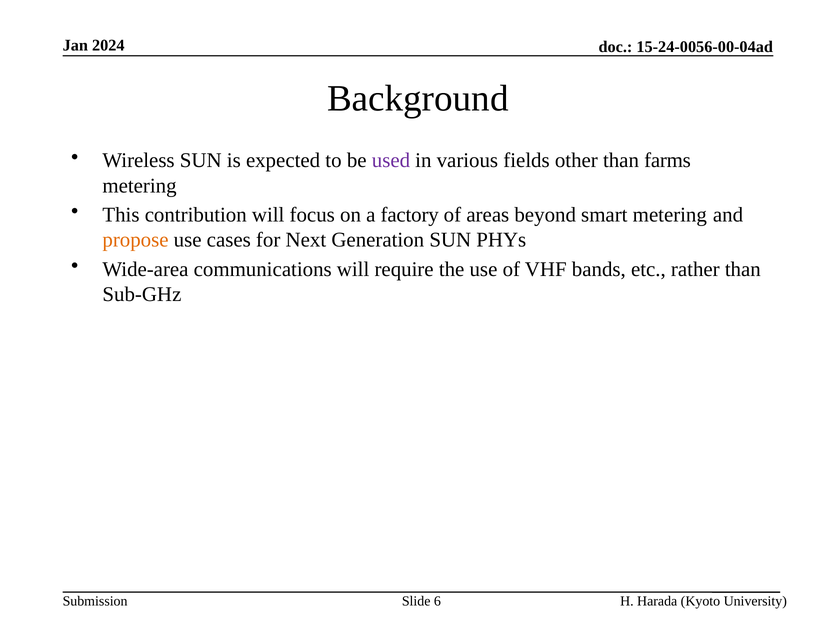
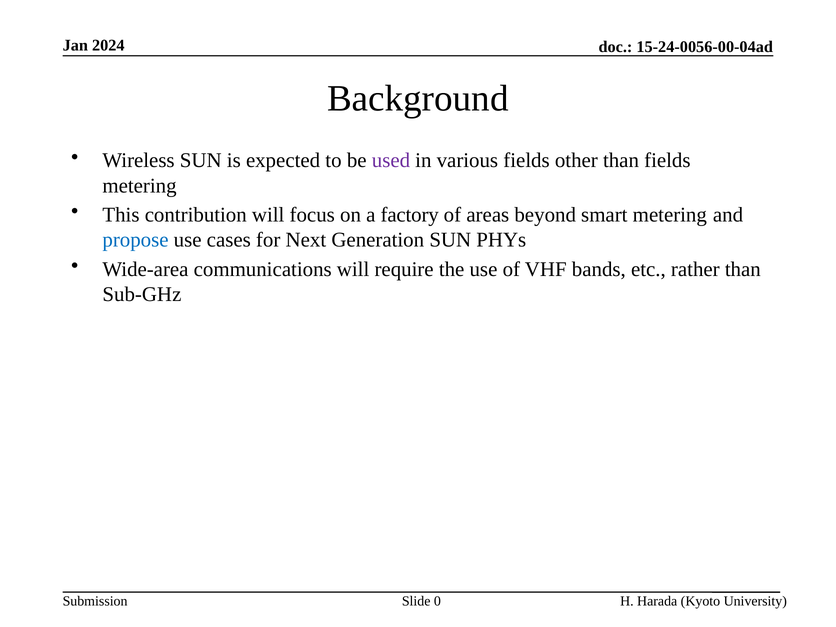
than farms: farms -> fields (667, 161)
propose colour: orange -> blue (136, 240)
6: 6 -> 0 (437, 601)
